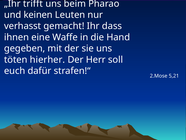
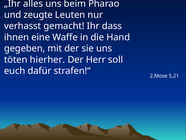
trifft: trifft -> alles (33, 4)
keinen: keinen -> zeugte (38, 15)
